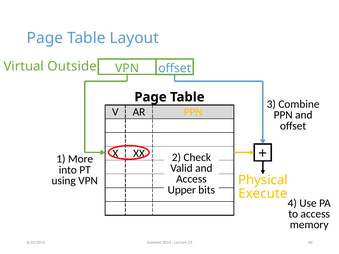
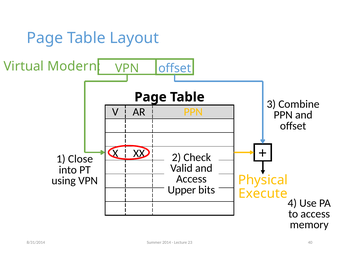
Outside: Outside -> Modern (74, 66)
More: More -> Close (80, 159)
